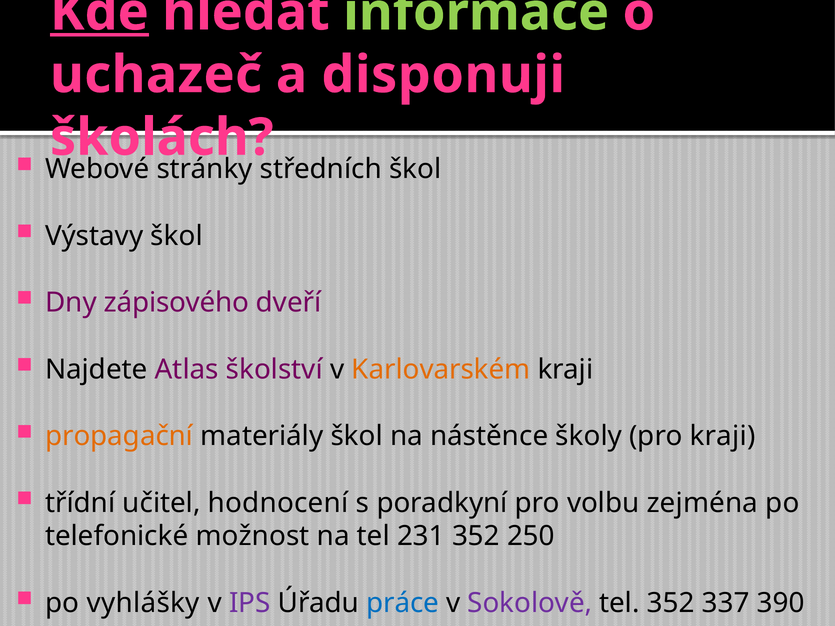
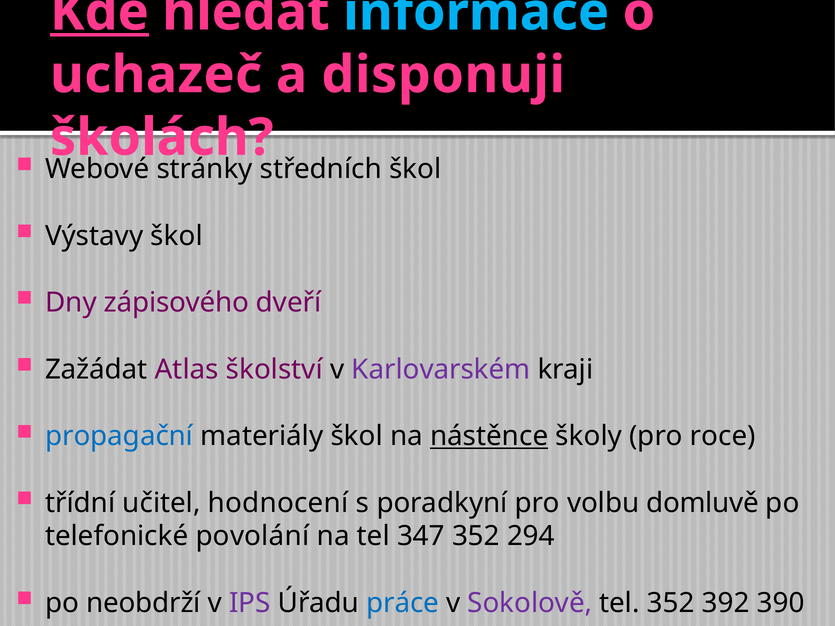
informace colour: light green -> light blue (476, 12)
Najdete: Najdete -> Zažádat (96, 370)
Karlovarském colour: orange -> purple (441, 370)
propagační colour: orange -> blue (119, 436)
nástěnce underline: none -> present (489, 436)
pro kraji: kraji -> roce (723, 436)
zejména: zejména -> domluvě (703, 503)
možnost: možnost -> povolání (252, 537)
231: 231 -> 347 (421, 537)
250: 250 -> 294 (531, 537)
vyhlášky: vyhlášky -> neobdrží (143, 603)
337: 337 -> 392 (726, 603)
